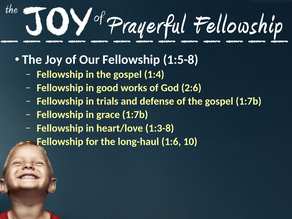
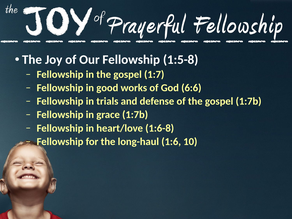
1:4: 1:4 -> 1:7 (154, 74)
2:6: 2:6 -> 6:6 (191, 88)
1:3-8: 1:3-8 -> 1:6-8 (160, 128)
